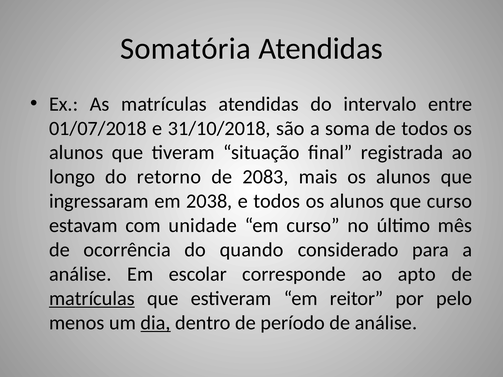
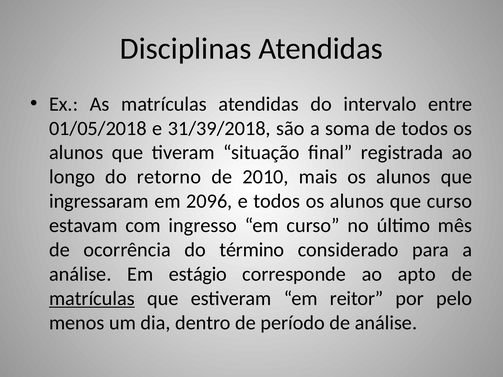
Somatória: Somatória -> Disciplinas (186, 49)
01/07/2018: 01/07/2018 -> 01/05/2018 (98, 128)
31/10/2018: 31/10/2018 -> 31/39/2018 (219, 128)
2083: 2083 -> 2010 (266, 177)
2038: 2038 -> 2096 (209, 201)
unidade: unidade -> ingresso (203, 226)
quando: quando -> término (252, 250)
escolar: escolar -> estágio (198, 274)
dia underline: present -> none (156, 323)
